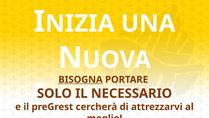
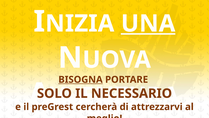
UNA underline: none -> present (148, 24)
